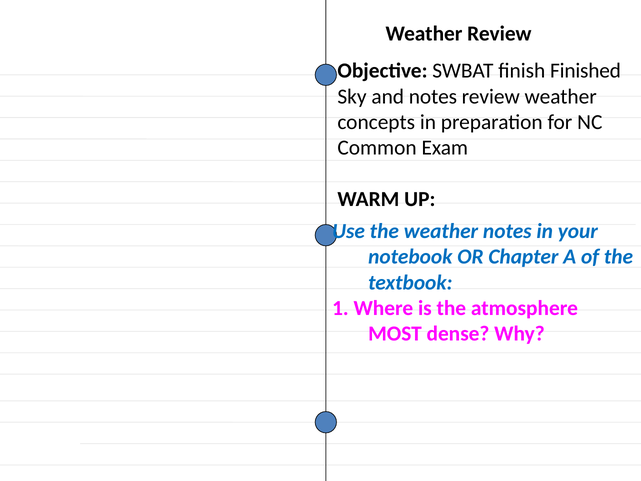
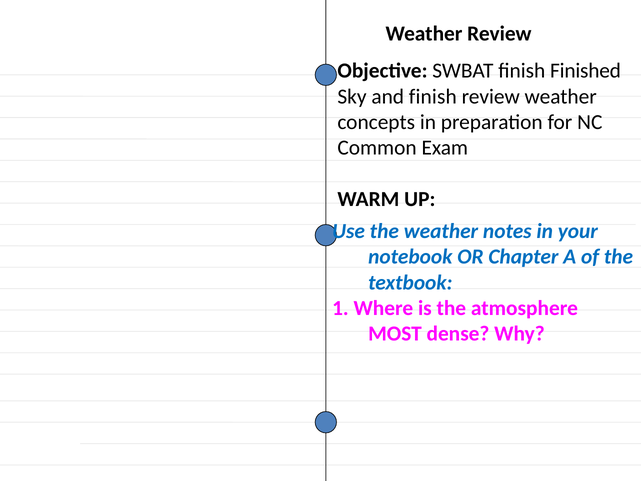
and notes: notes -> finish (433, 97)
